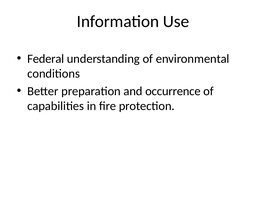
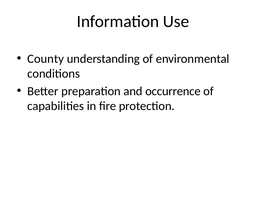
Federal: Federal -> County (46, 59)
